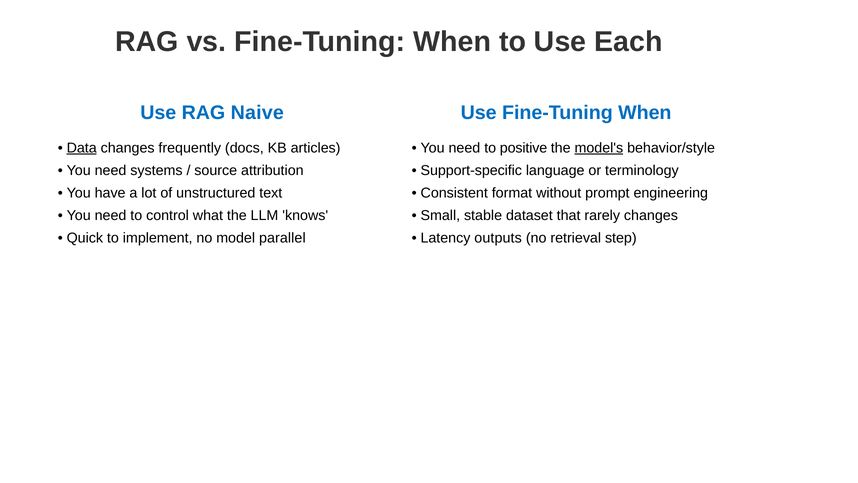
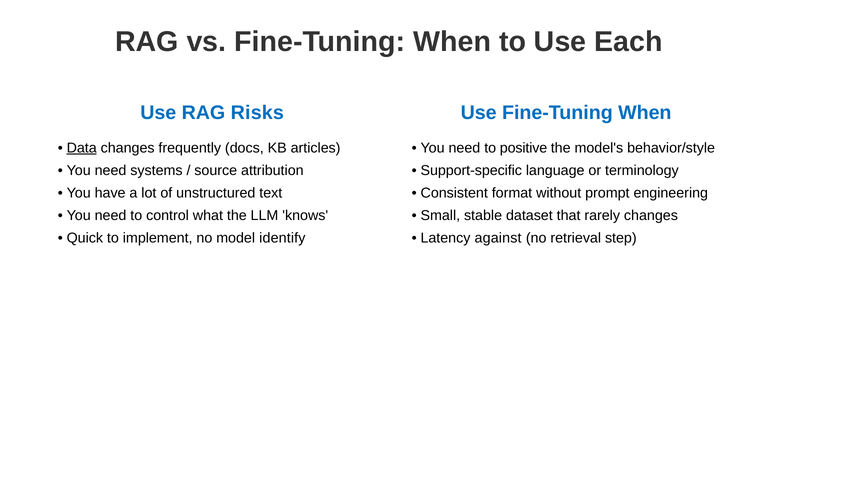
Naive: Naive -> Risks (257, 113)
model's underline: present -> none (599, 148)
parallel: parallel -> identify (282, 238)
outputs: outputs -> against (498, 238)
